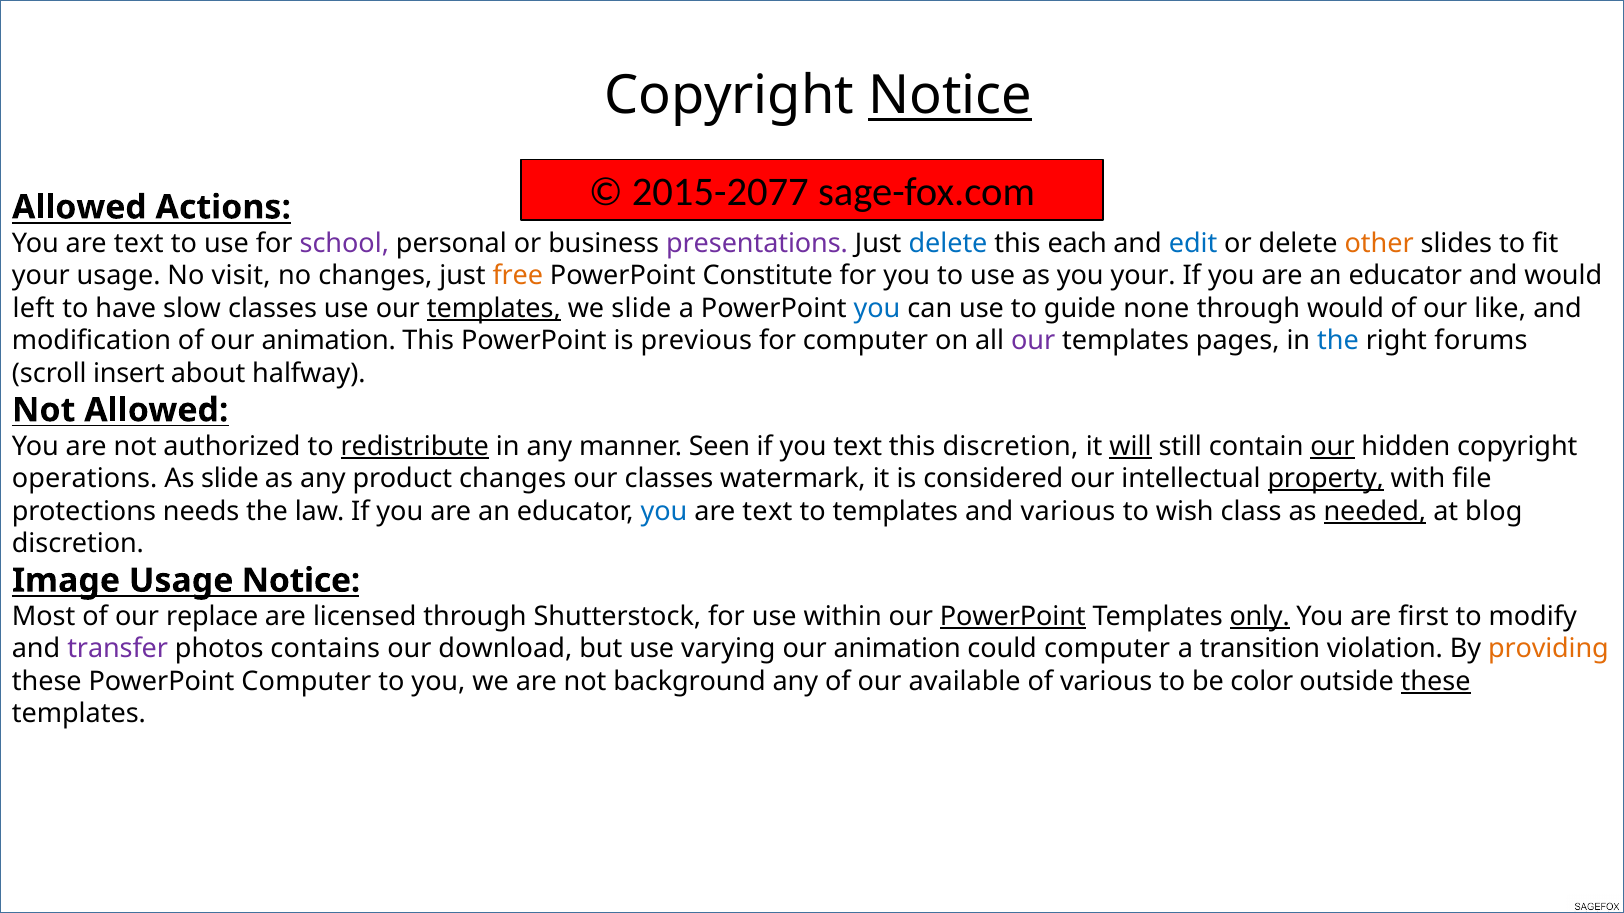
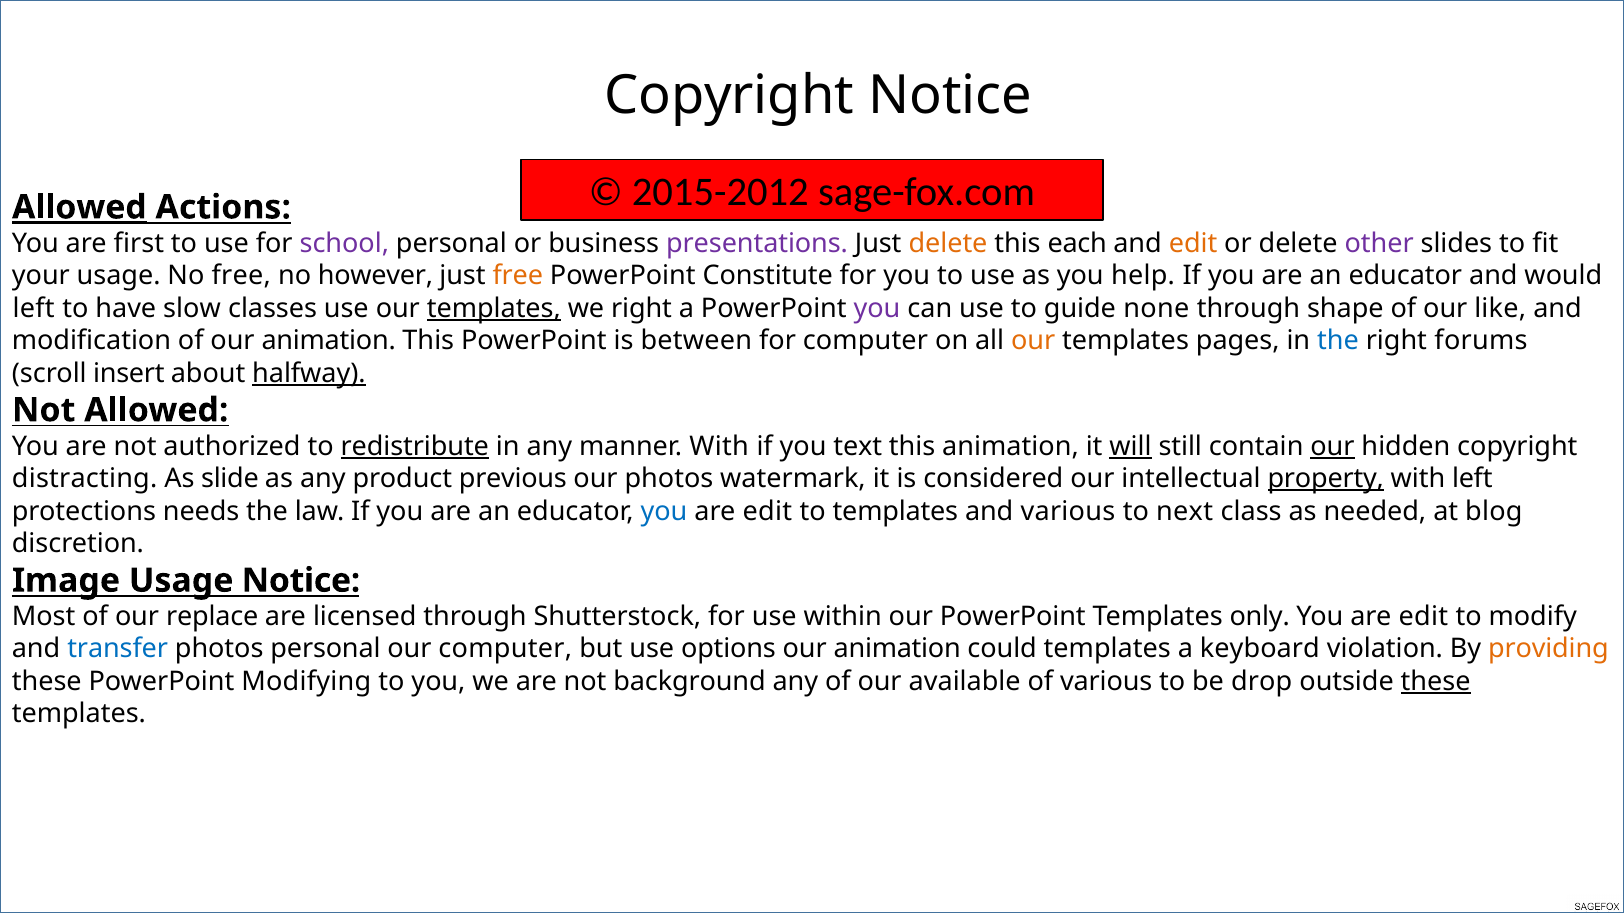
Notice underline: present -> none (950, 96)
2015-2077: 2015-2077 -> 2015-2012 (720, 193)
Allowed underline: none -> present (79, 207)
text: text -> first (139, 243)
delete colour: blue -> orange (948, 243)
edit colour: blue -> orange (1193, 243)
other colour: orange -> purple (1379, 243)
No visit: visit -> free (241, 276)
no changes: changes -> however (375, 276)
you your: your -> help (1143, 276)
we slide: slide -> right (642, 308)
you colour: blue -> purple (877, 308)
through would: would -> shape (1345, 308)
previous: previous -> between (696, 341)
our colour: purple -> orange (1033, 341)
halfway underline: none -> present (309, 373)
manner Seen: Seen -> With (719, 446)
this discretion: discretion -> animation (1011, 446)
operations: operations -> distracting (85, 479)
product changes: changes -> previous (513, 479)
our classes: classes -> photos (669, 479)
with file: file -> left (1472, 479)
text: text -> edit (767, 511)
wish: wish -> next (1185, 511)
needed underline: present -> none (1375, 511)
PowerPoint underline: present -> none (1013, 617)
only underline: present -> none (1260, 617)
first: first -> edit (1423, 617)
transfer colour: purple -> blue (118, 649)
photos contains: contains -> personal (325, 649)
our download: download -> computer (505, 649)
varying: varying -> options (728, 649)
could computer: computer -> templates (1107, 649)
transition: transition -> keyboard (1260, 649)
PowerPoint Computer: Computer -> Modifying (306, 682)
color: color -> drop (1262, 682)
